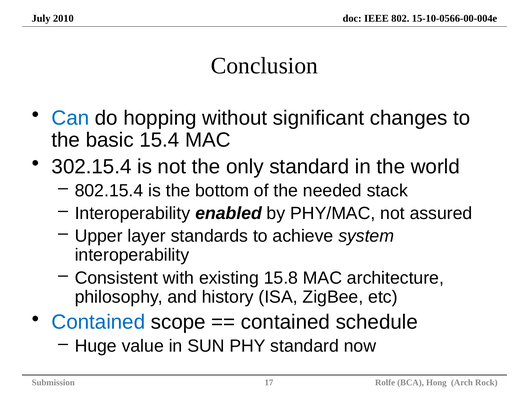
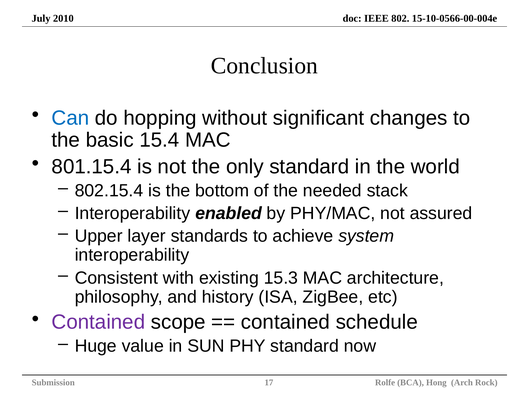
302.15.4: 302.15.4 -> 801.15.4 (92, 166)
15.8: 15.8 -> 15.3 (281, 278)
Contained colour: blue -> purple (98, 322)
